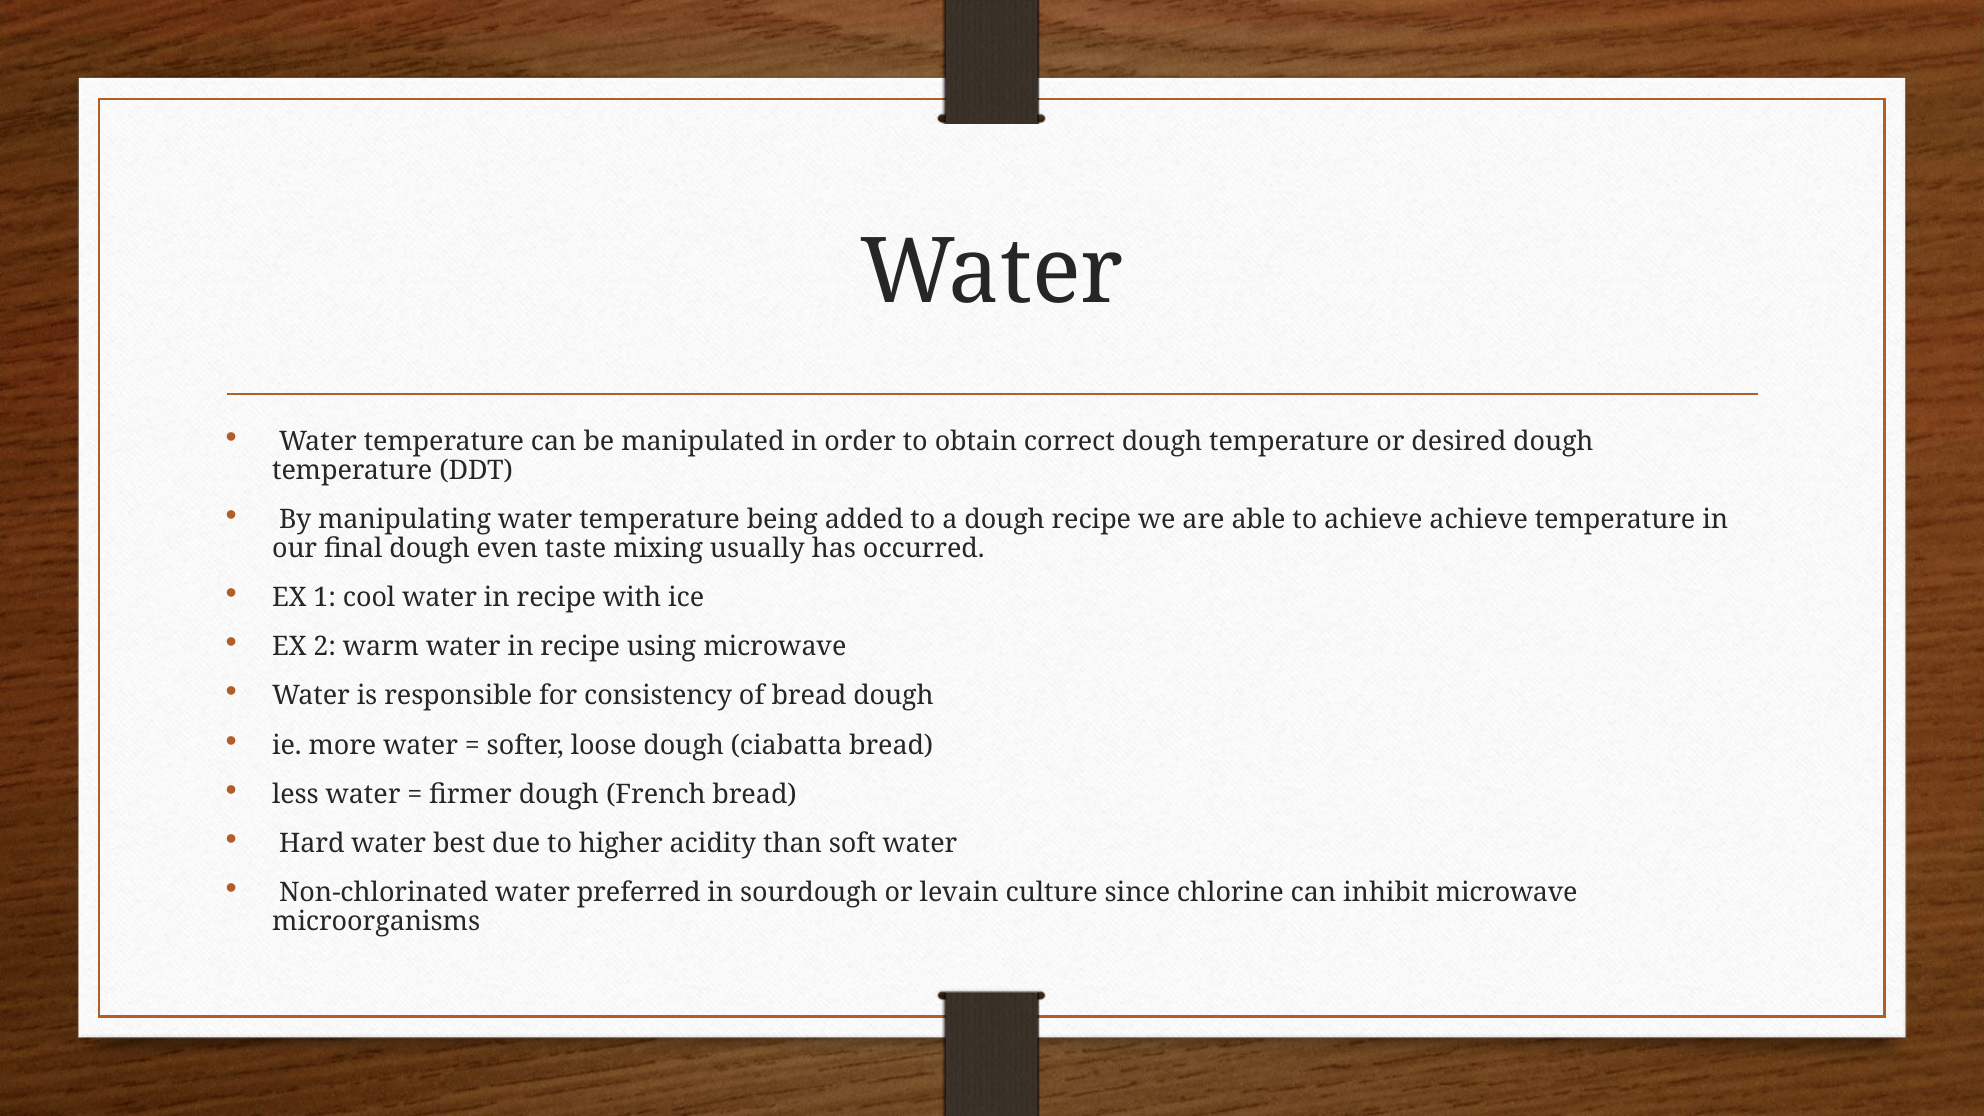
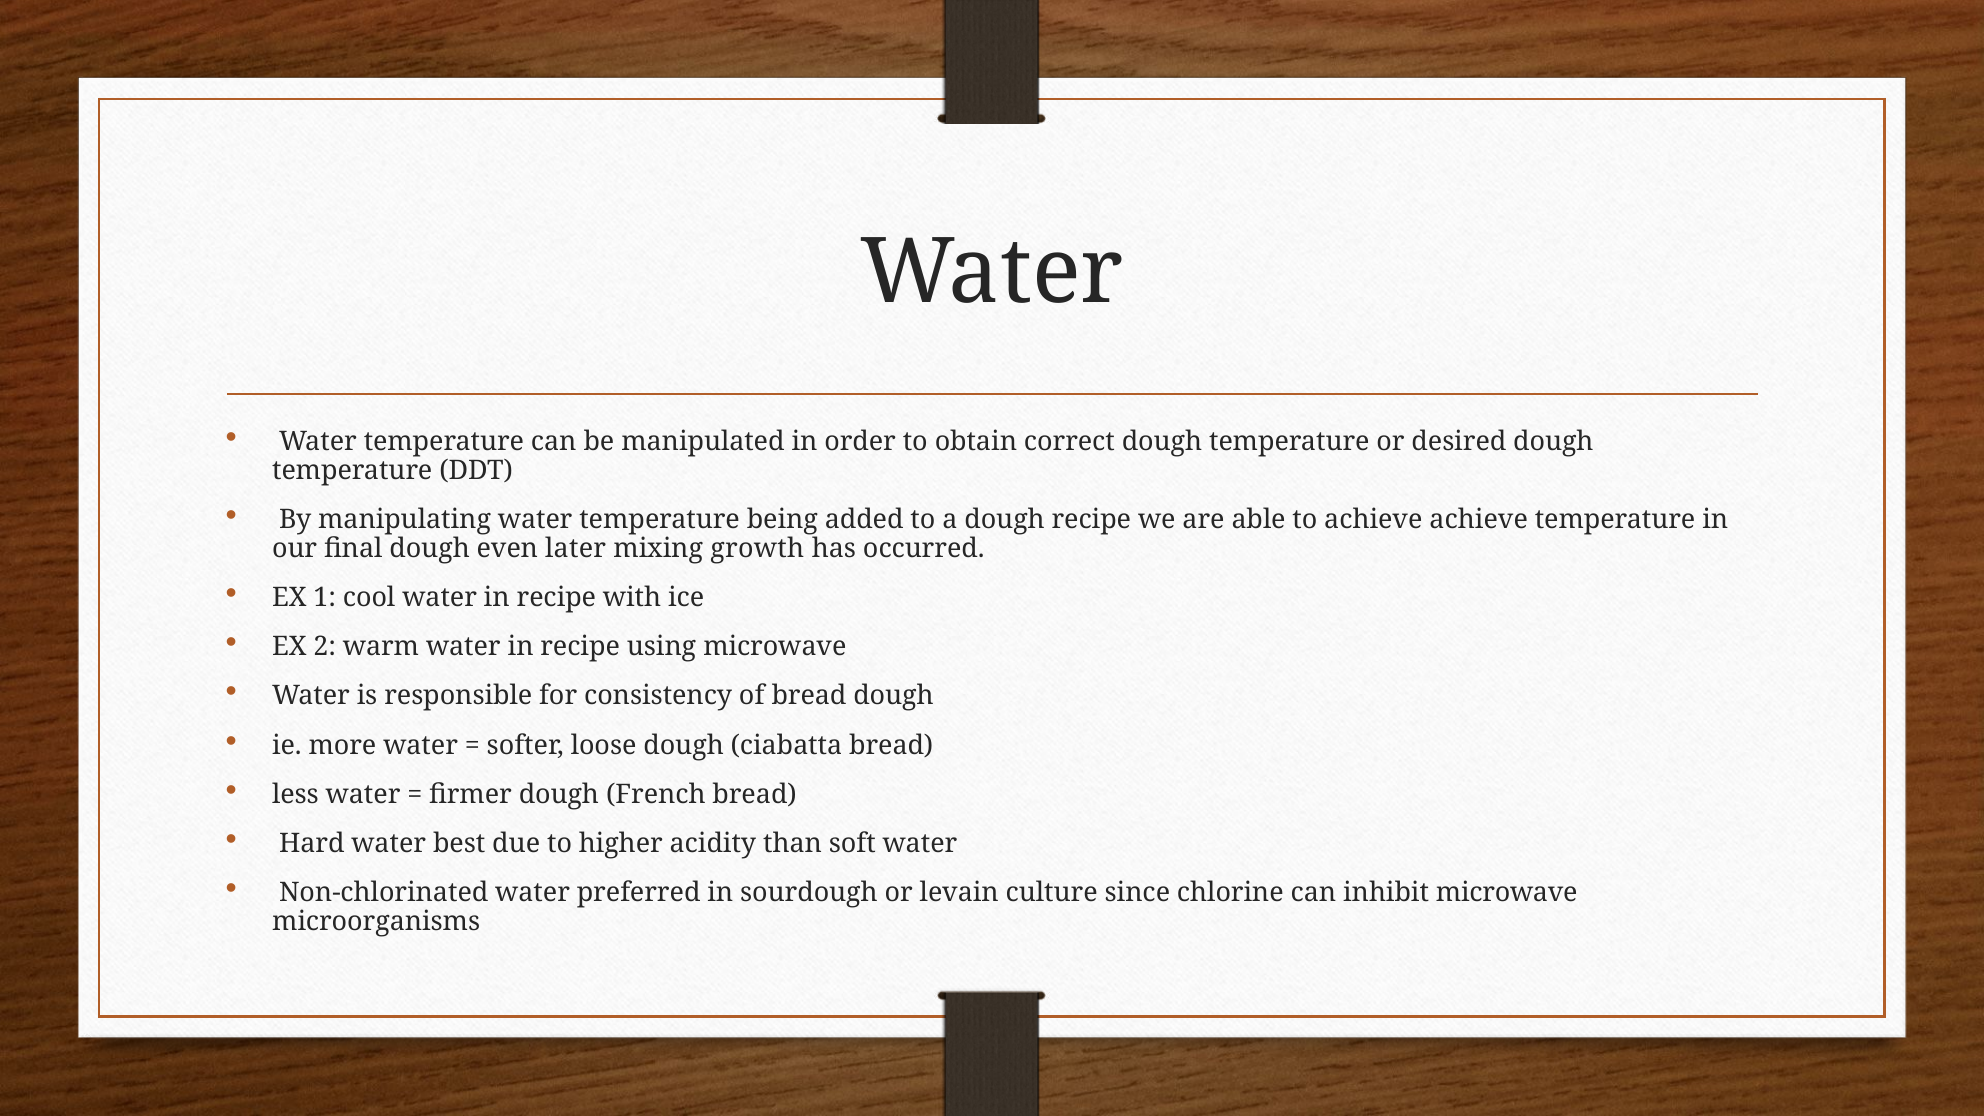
taste: taste -> later (576, 549)
usually: usually -> growth (757, 549)
